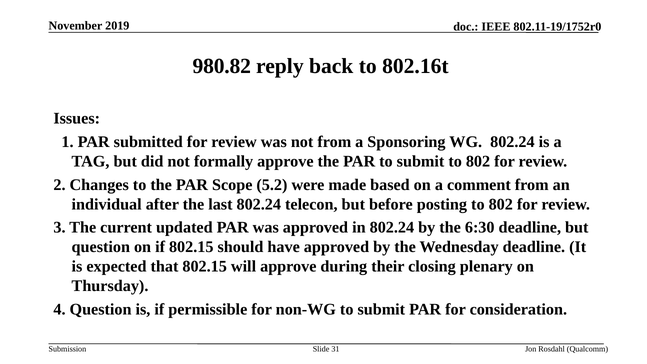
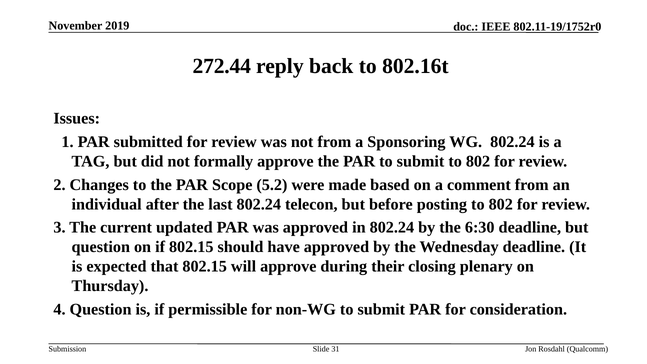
980.82: 980.82 -> 272.44 (222, 66)
